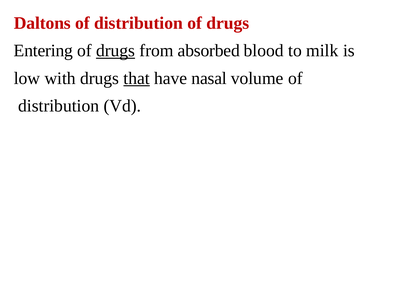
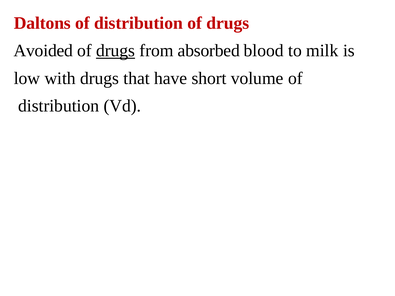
Entering: Entering -> Avoided (43, 51)
that underline: present -> none (137, 78)
nasal: nasal -> short (209, 78)
